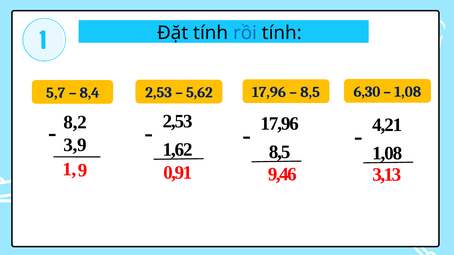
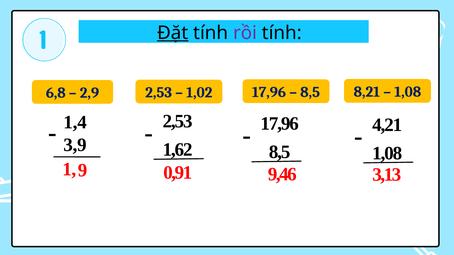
Đặt underline: none -> present (173, 33)
rồi colour: blue -> purple (245, 33)
5,7: 5,7 -> 6,8 (56, 93)
8,4: 8,4 -> 2,9 (89, 93)
5,62: 5,62 -> 1,02 (199, 93)
6,30: 6,30 -> 8,21 (367, 92)
8,2: 8,2 -> 1,4 (75, 123)
